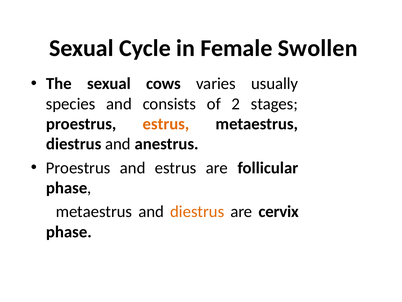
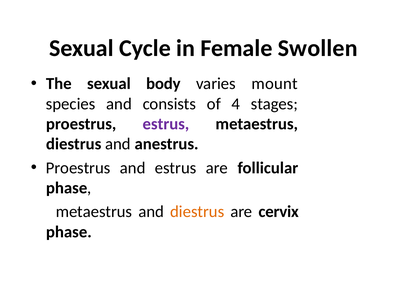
cows: cows -> body (163, 84)
usually: usually -> mount (275, 84)
2: 2 -> 4 (236, 104)
estrus colour: orange -> purple (166, 124)
